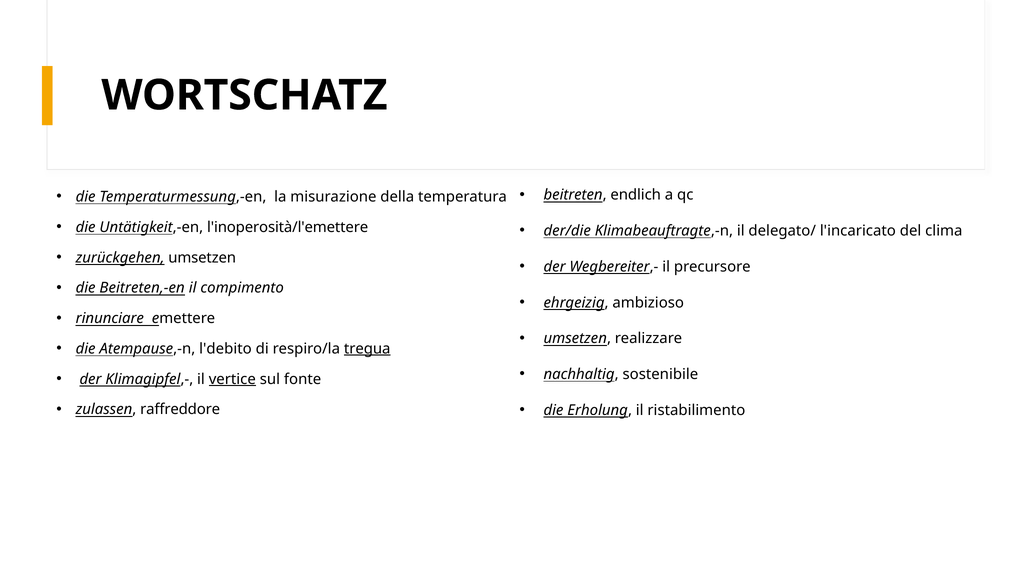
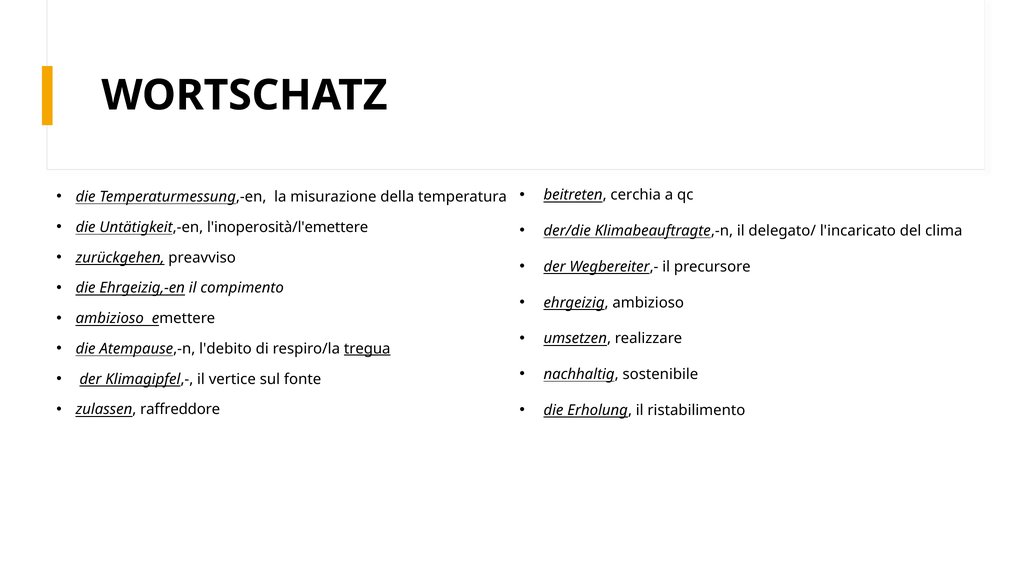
endlich: endlich -> cerchia (636, 195)
zurückgehen umsetzen: umsetzen -> preavviso (202, 258)
Beitreten,-en: Beitreten,-en -> Ehrgeizig,-en (142, 288)
rinunciare: rinunciare -> ambizioso (110, 318)
vertice underline: present -> none (232, 379)
